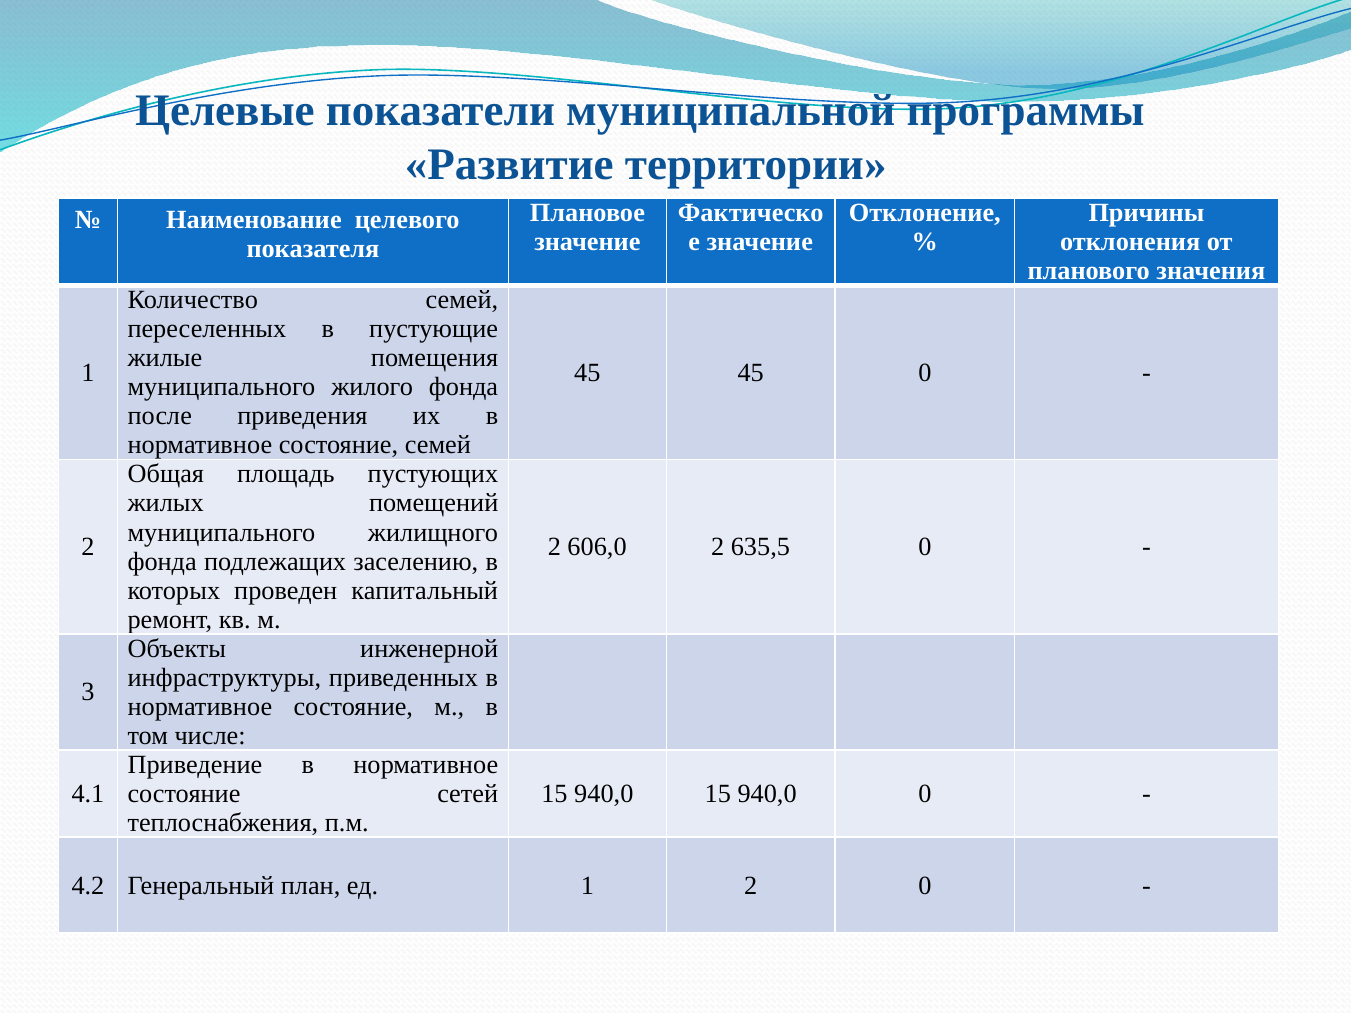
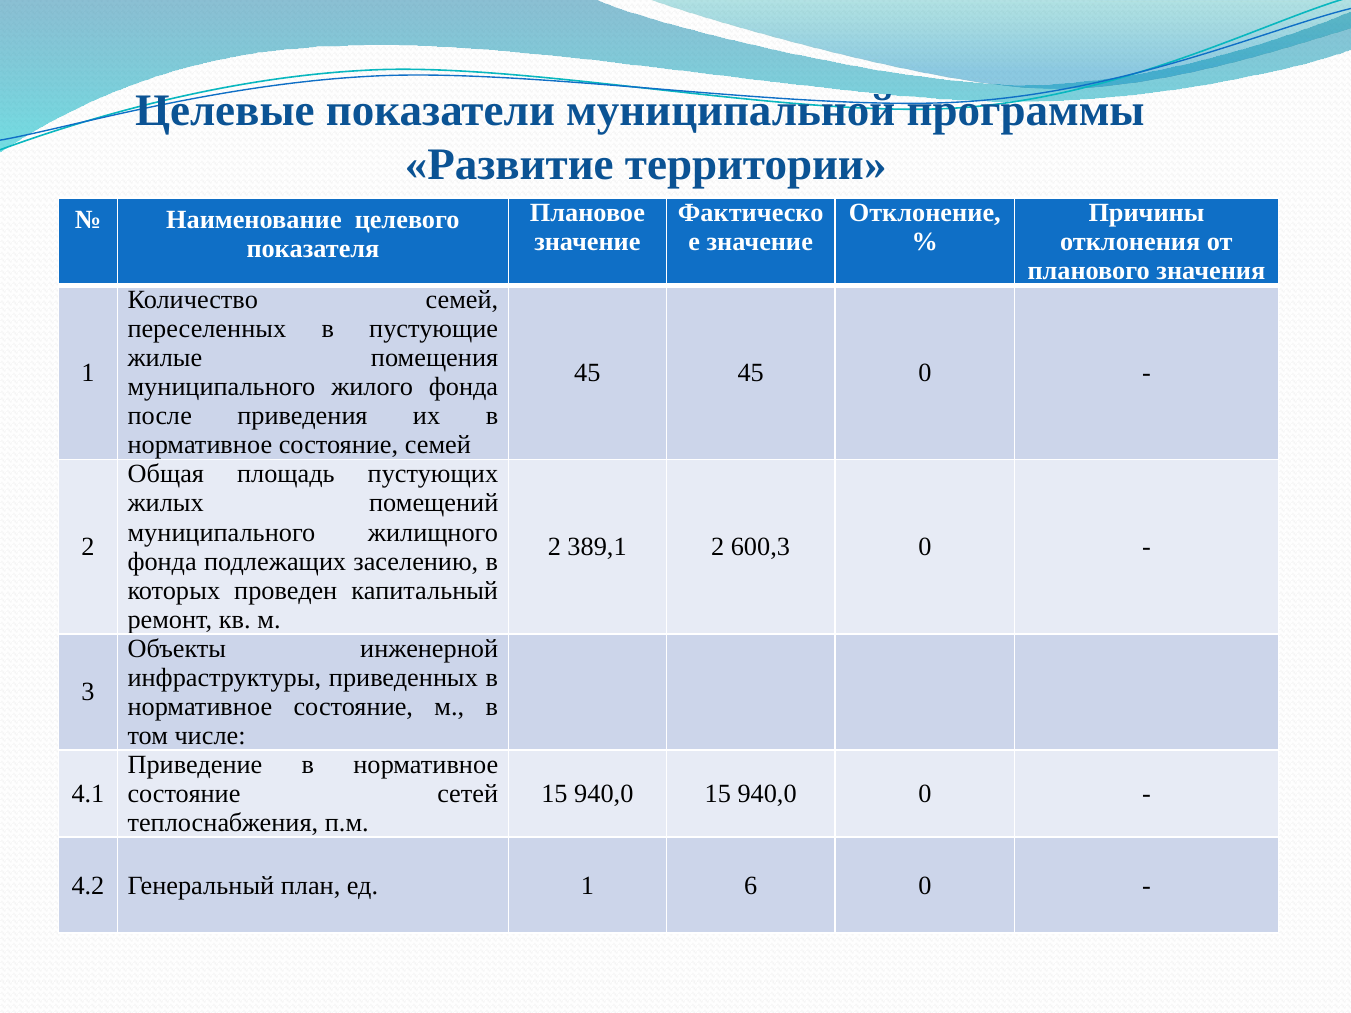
606,0: 606,0 -> 389,1 (597, 547)
635,5: 635,5 -> 600,3 (760, 547)
1 2: 2 -> 6 (751, 886)
